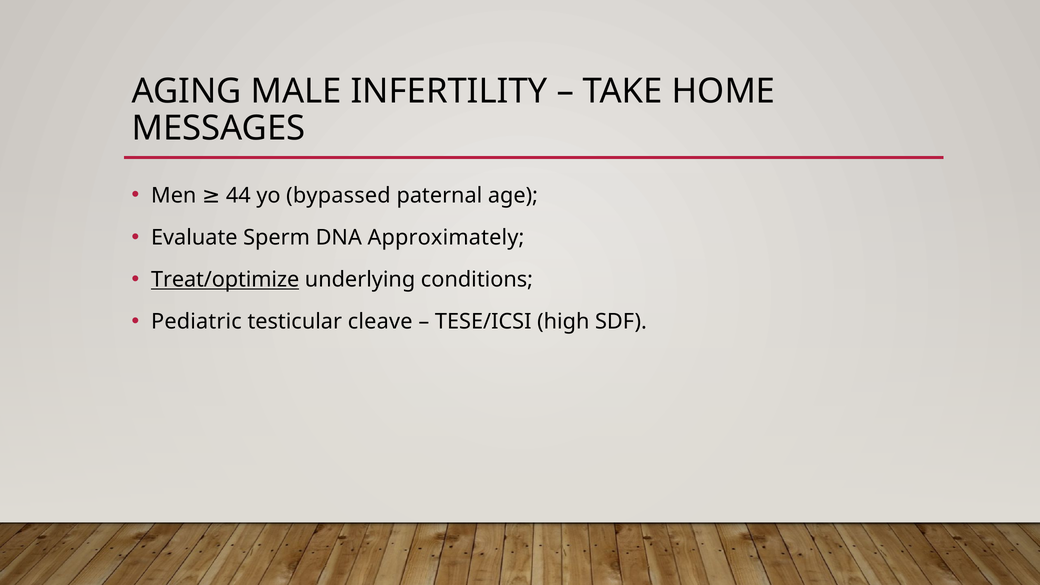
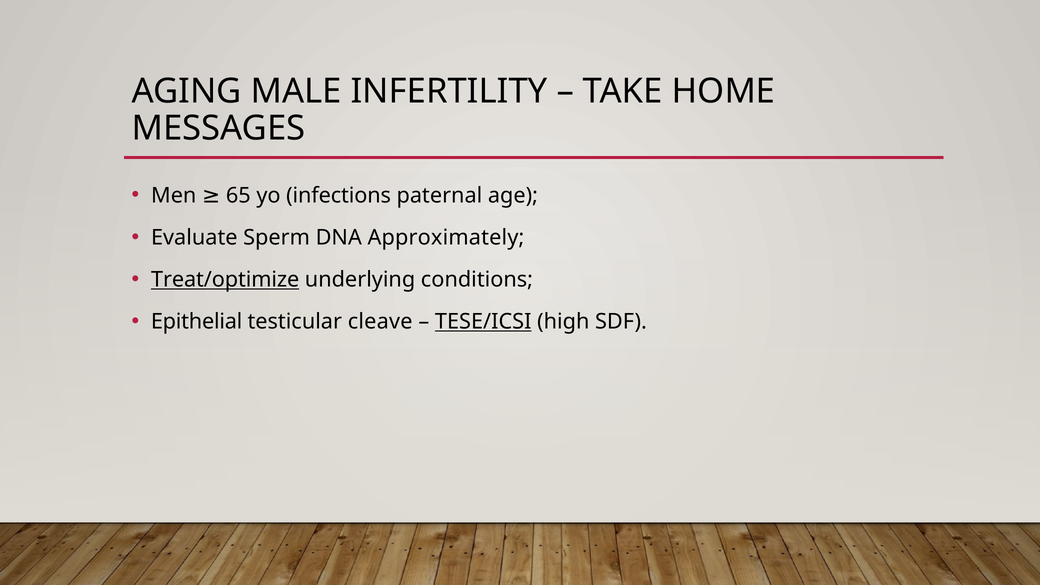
44: 44 -> 65 (238, 196)
bypassed: bypassed -> infections (339, 196)
Pediatric: Pediatric -> Epithelial (197, 322)
TESE/ICSI underline: none -> present (483, 322)
